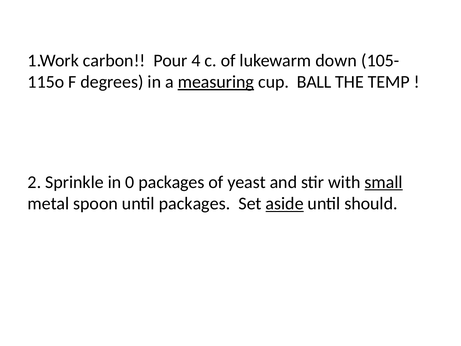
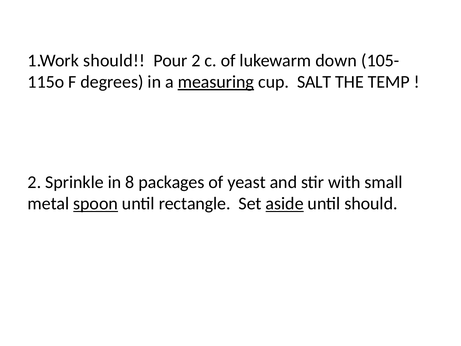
1.Work carbon: carbon -> should (114, 60)
Pour 4: 4 -> 2 (196, 60)
BALL: BALL -> SALT (314, 82)
0: 0 -> 8 (130, 182)
small underline: present -> none (384, 182)
spoon underline: none -> present (96, 204)
until packages: packages -> rectangle (195, 204)
